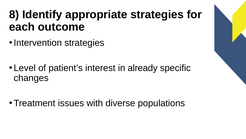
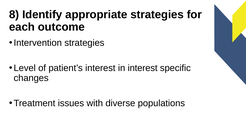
in already: already -> interest (143, 68)
